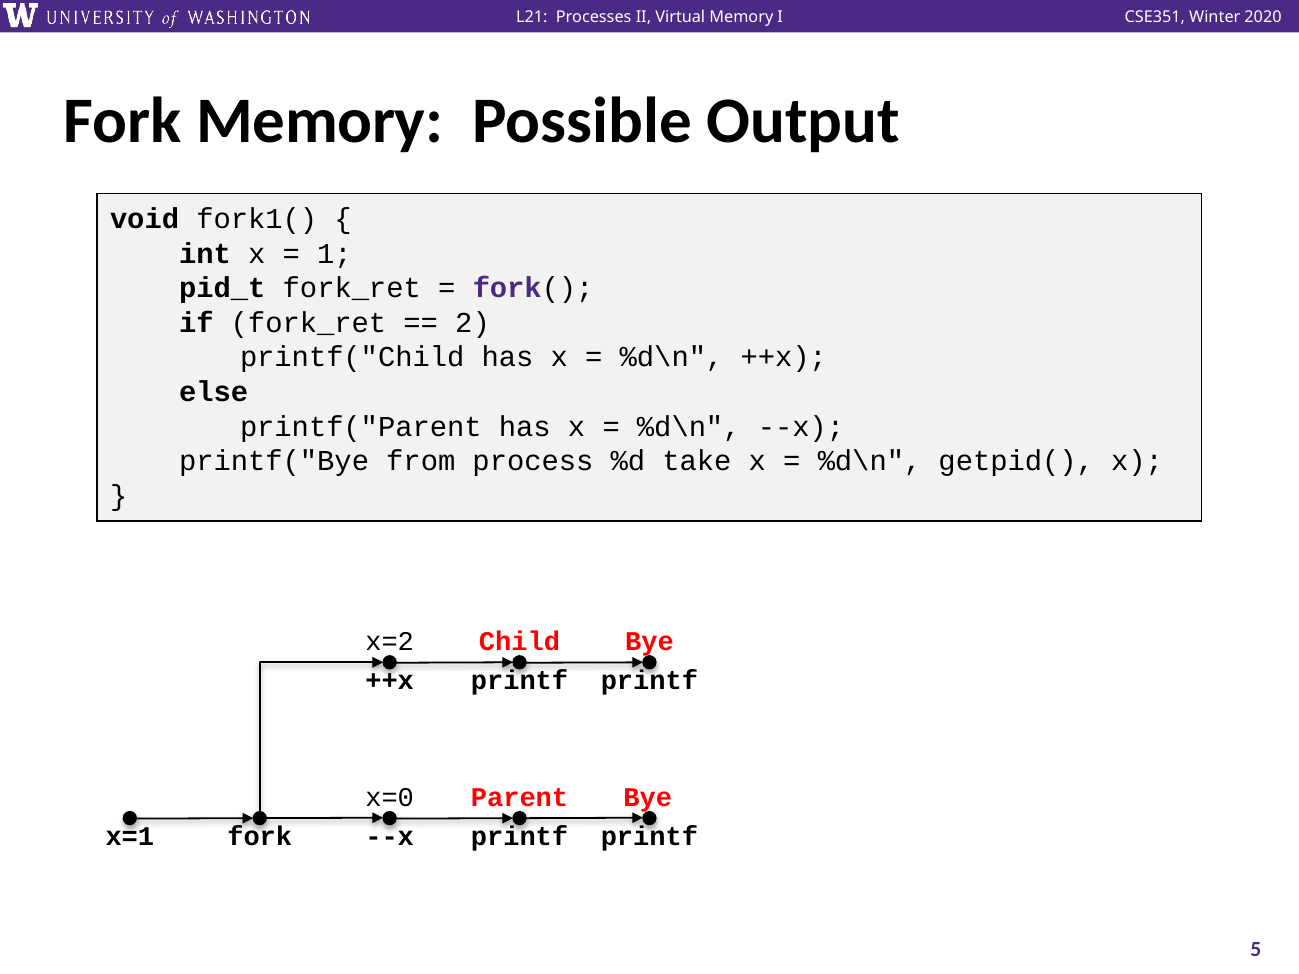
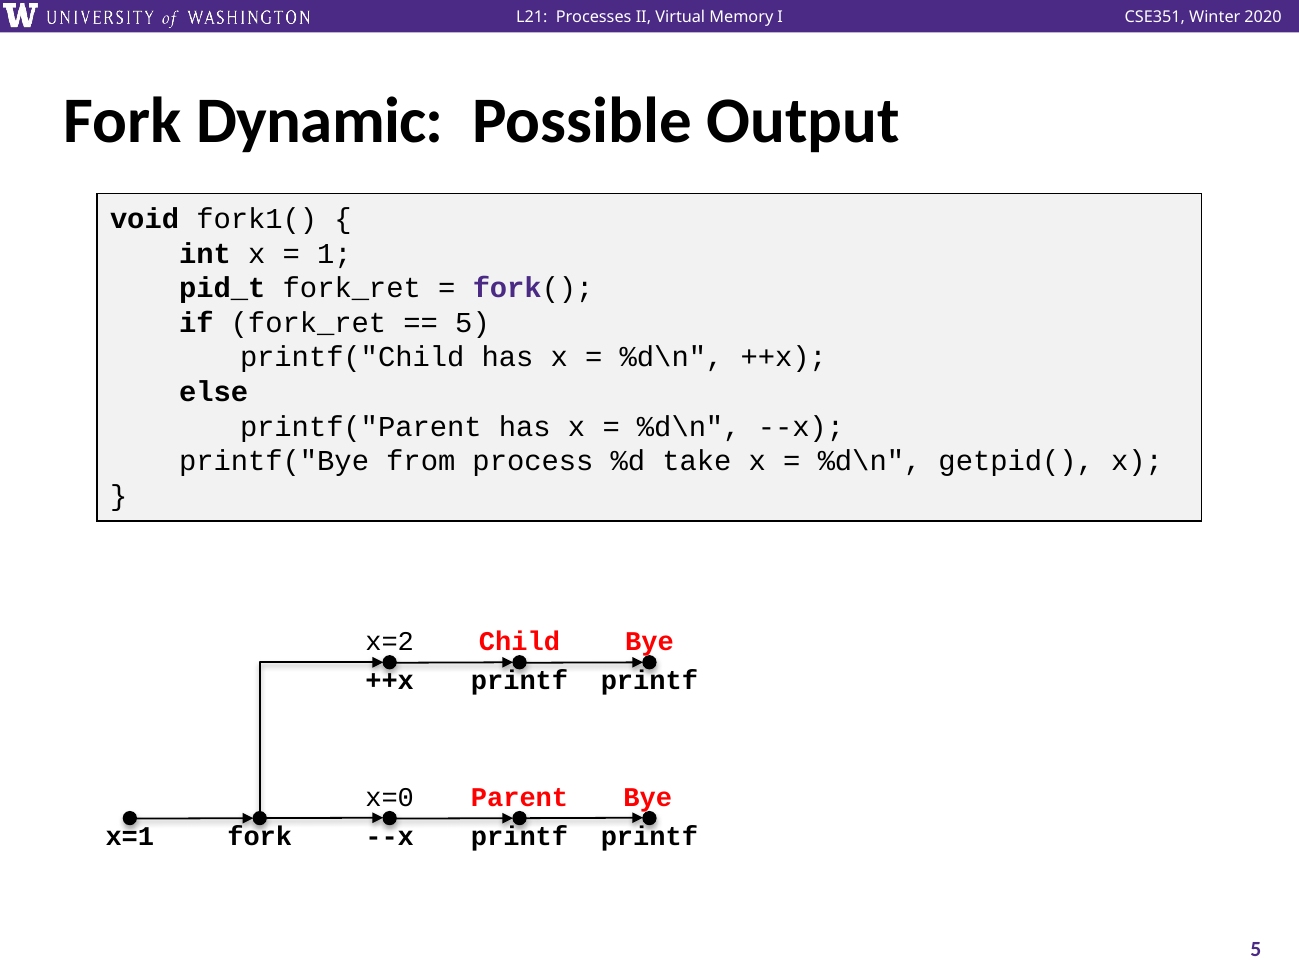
Fork Memory: Memory -> Dynamic (320, 121)
2: 2 -> 5 (473, 323)
